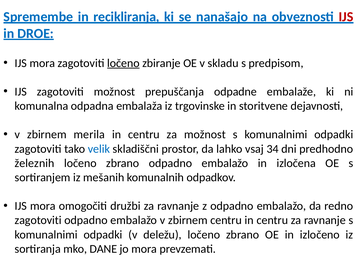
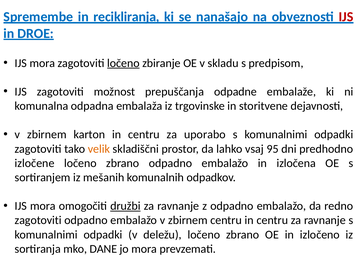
merila: merila -> karton (89, 134)
za možnost: možnost -> uporabo (205, 134)
velik colour: blue -> orange (99, 149)
34: 34 -> 95 (273, 149)
železnih: železnih -> izločene (35, 163)
družbi underline: none -> present (125, 206)
